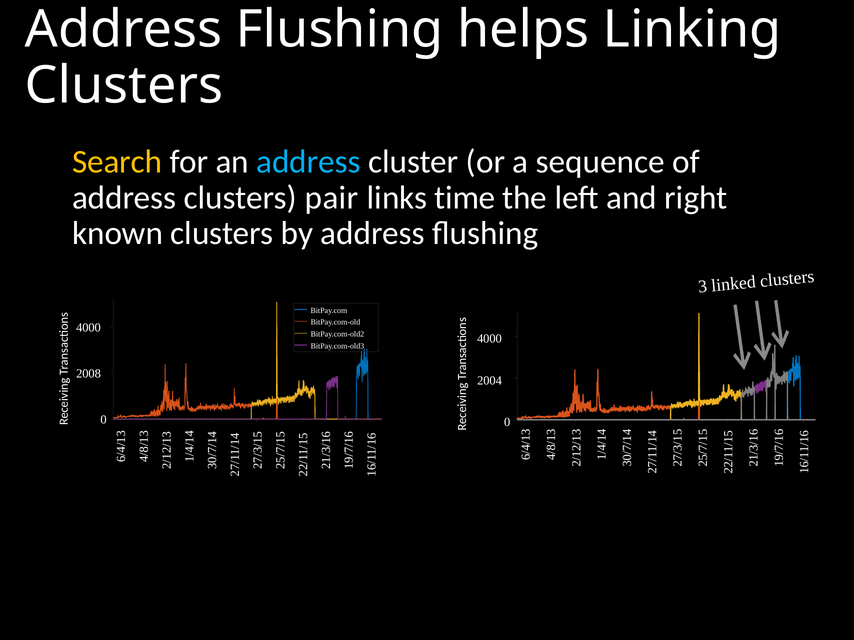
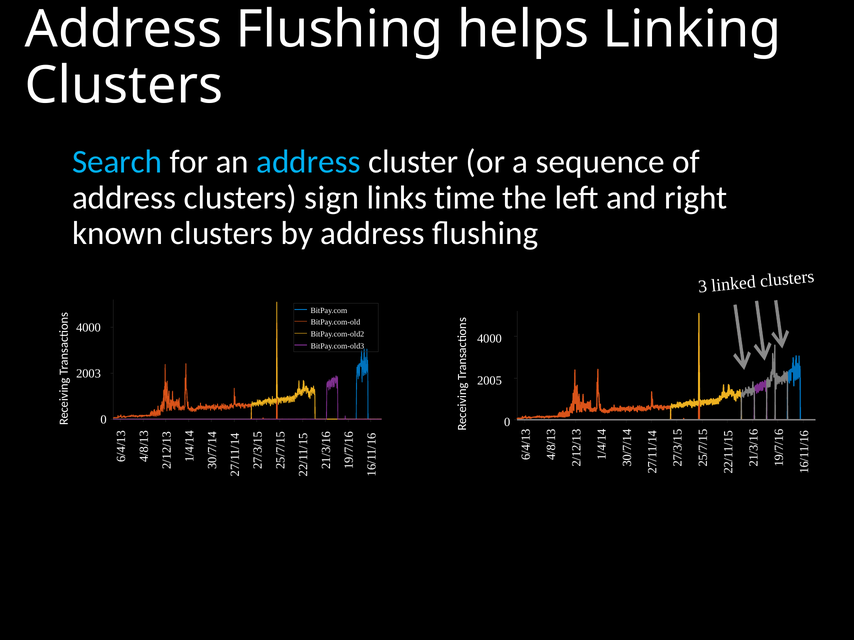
Search colour: yellow -> light blue (117, 162)
pair: pair -> sign (332, 198)
2008: 2008 -> 2003 (89, 374)
2004: 2004 -> 2005 (489, 381)
